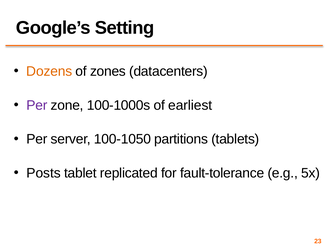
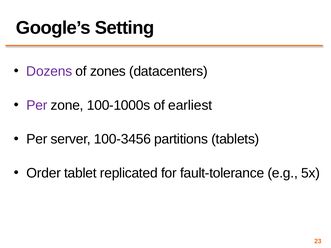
Dozens colour: orange -> purple (49, 71)
100-1050: 100-1050 -> 100-3456 (122, 139)
Posts: Posts -> Order (44, 173)
